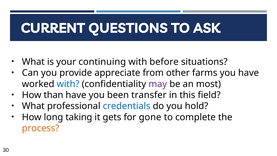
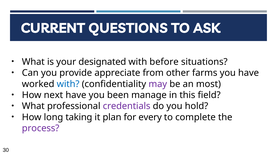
continuing: continuing -> designated (102, 62)
than: than -> next (53, 95)
transfer: transfer -> manage (149, 95)
credentials colour: blue -> purple (127, 106)
gets: gets -> plan (112, 117)
gone: gone -> every (150, 117)
process colour: orange -> purple (41, 128)
